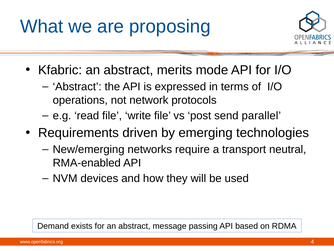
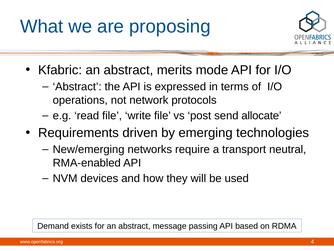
parallel: parallel -> allocate (261, 115)
